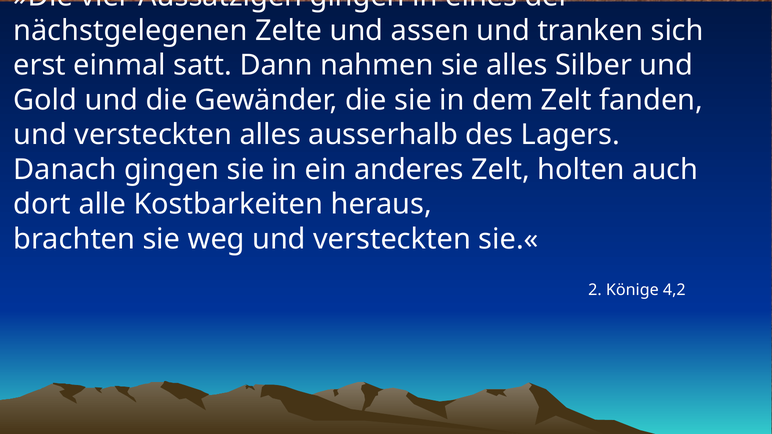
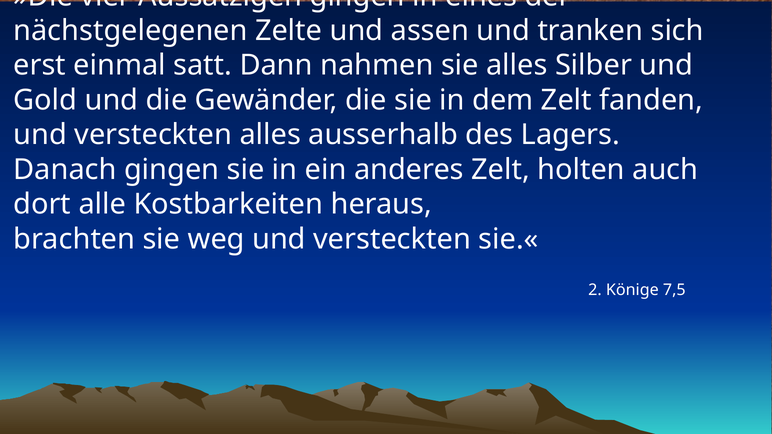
4,2: 4,2 -> 7,5 (674, 290)
